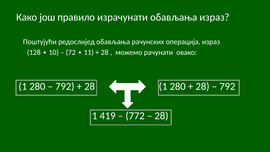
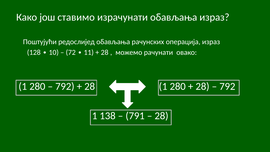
правило: правило -> ставимо (76, 17)
419: 419 -> 138 (108, 116)
772: 772 -> 791 (135, 116)
